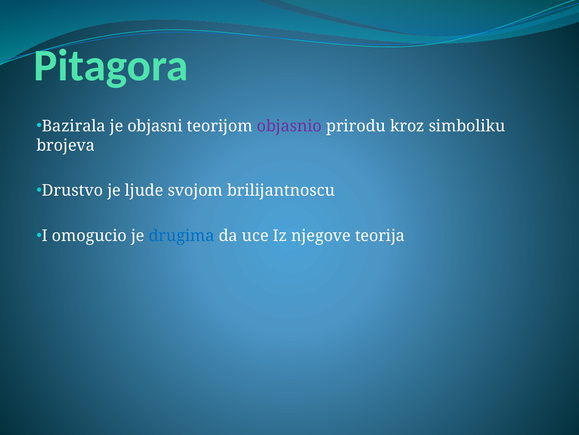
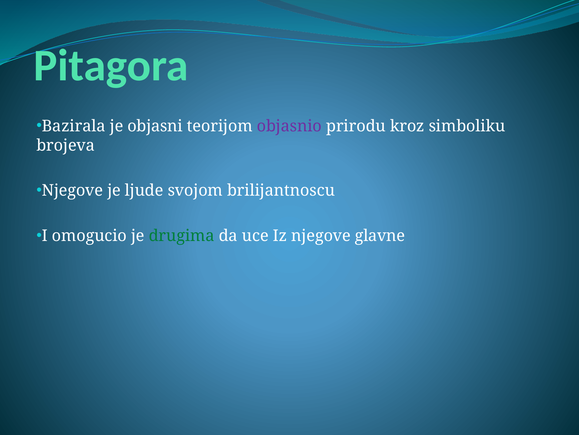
Drustvo: Drustvo -> Njegove (72, 190)
drugima colour: blue -> green (182, 235)
teorija: teorija -> glavne (380, 235)
